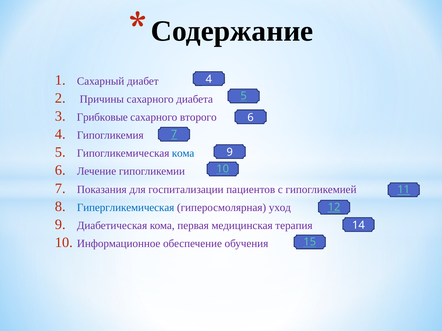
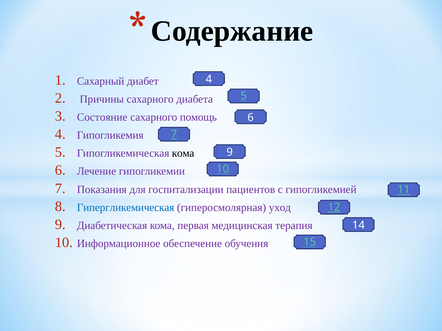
Грибковые: Грибковые -> Состояние (102, 117)
второго: второго -> помощь (198, 117)
кома colour: blue -> black (183, 154)
